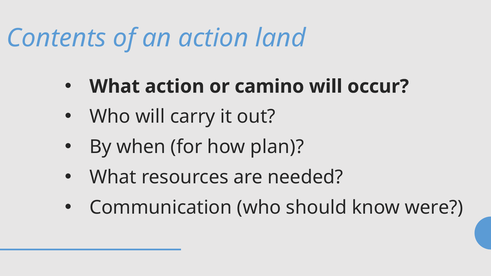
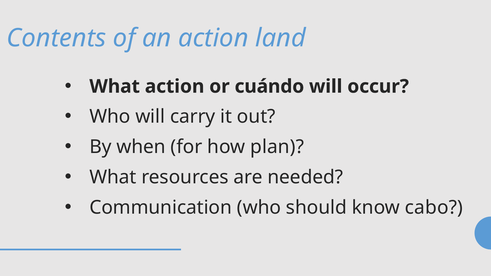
camino: camino -> cuándo (269, 86)
were: were -> cabo (434, 208)
